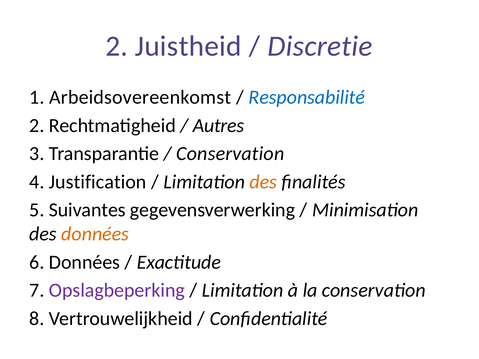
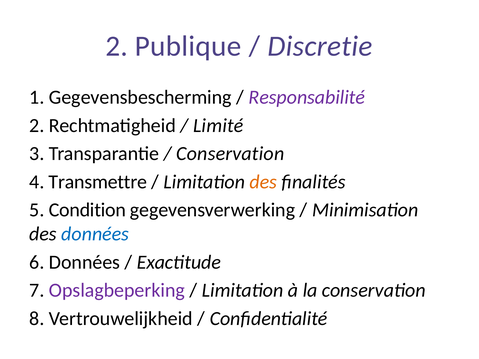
Juistheid: Juistheid -> Publique (188, 46)
Arbeidsovereenkomst: Arbeidsovereenkomst -> Gegevensbescherming (140, 97)
Responsabilité colour: blue -> purple (307, 97)
Autres: Autres -> Limité (218, 126)
Justification: Justification -> Transmettre (98, 182)
Suivantes: Suivantes -> Condition (87, 210)
données colour: orange -> blue (95, 234)
